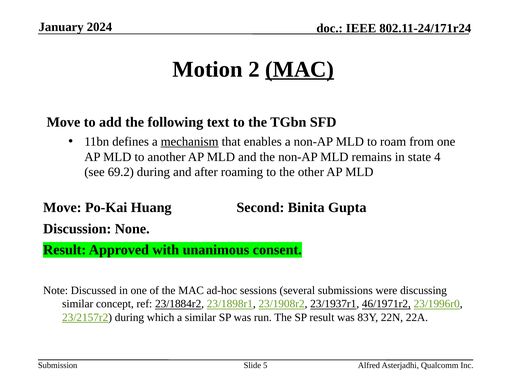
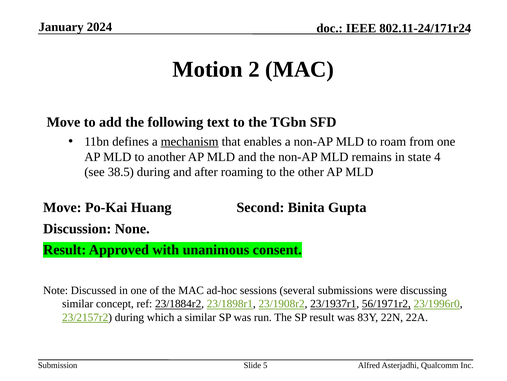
MAC underline: present -> none (300, 69)
69.2: 69.2 -> 38.5 (121, 172)
46/1971r2: 46/1971r2 -> 56/1971r2 (386, 303)
